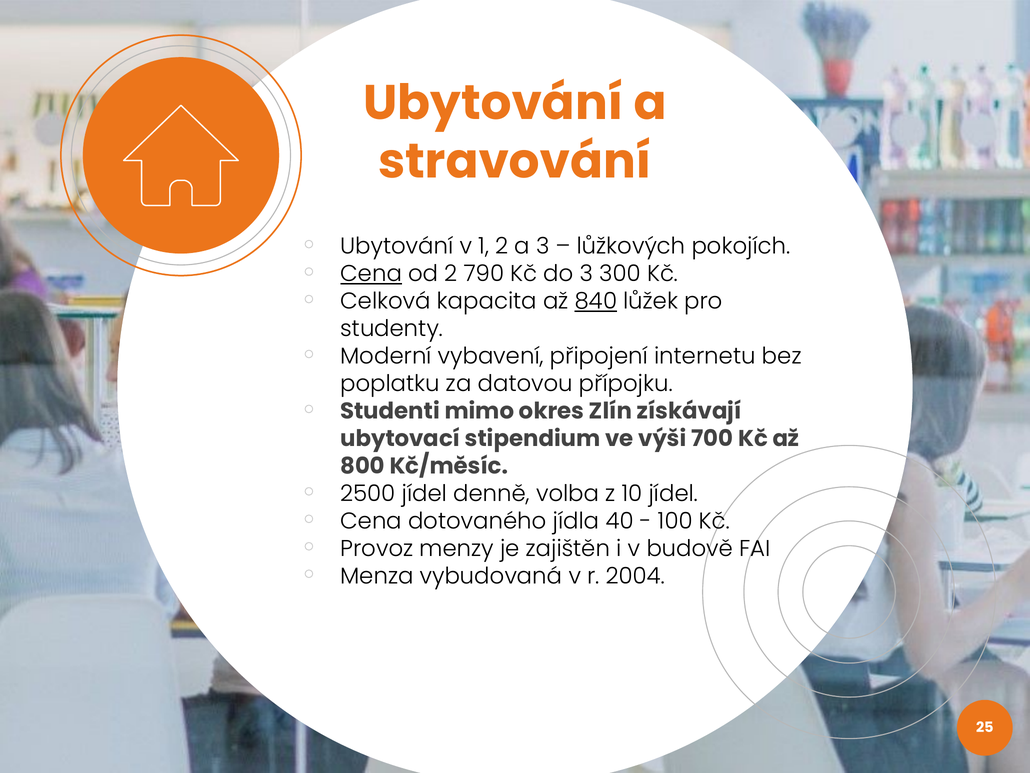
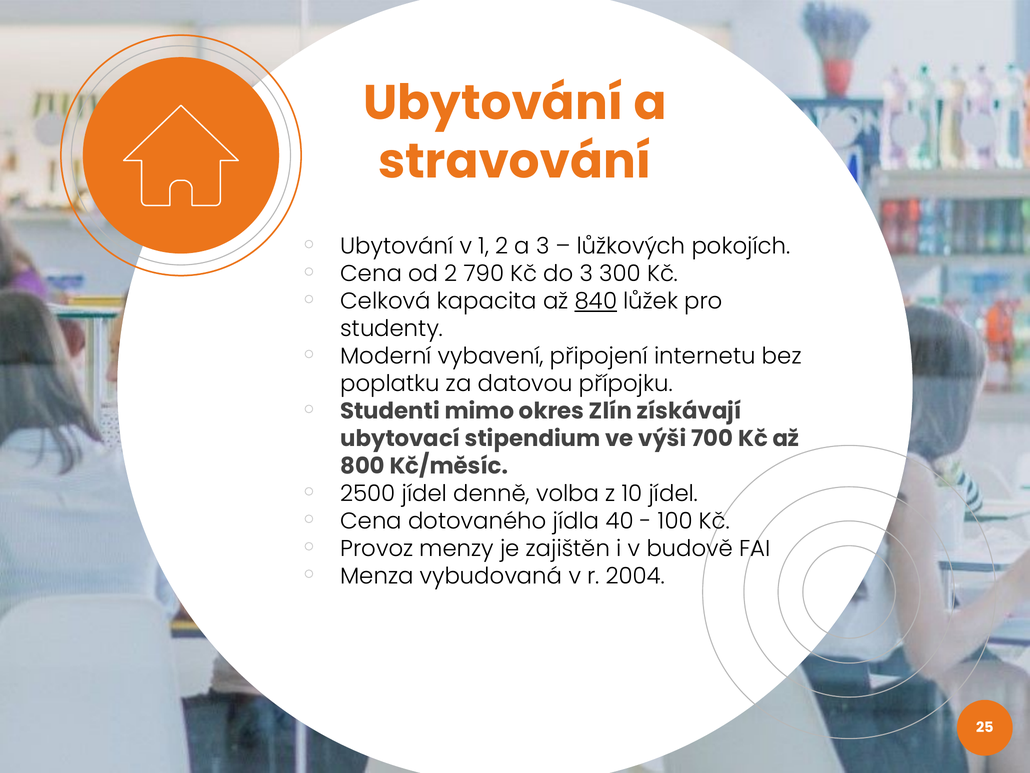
Cena underline: present -> none (371, 274)
